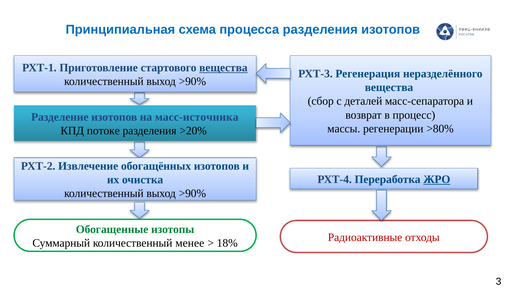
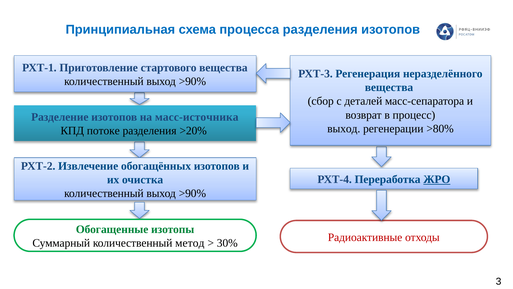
вещества underline: present -> none (223, 68)
массы: массы -> выход (344, 128)
менее: менее -> метод (190, 243)
18%: 18% -> 30% (227, 243)
